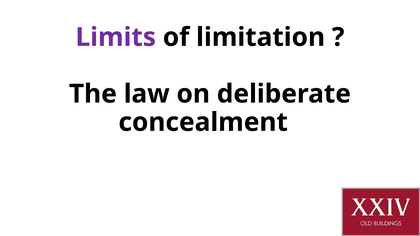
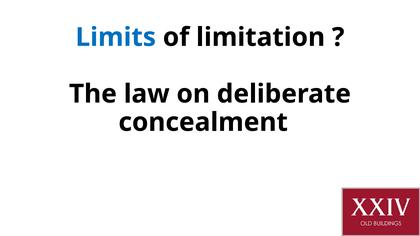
Limits colour: purple -> blue (116, 37)
